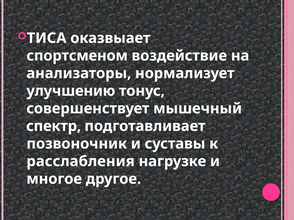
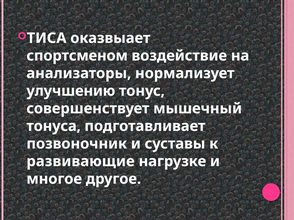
спектр: спектр -> тонуса (54, 126)
расслабления: расслабления -> развивающие (81, 162)
